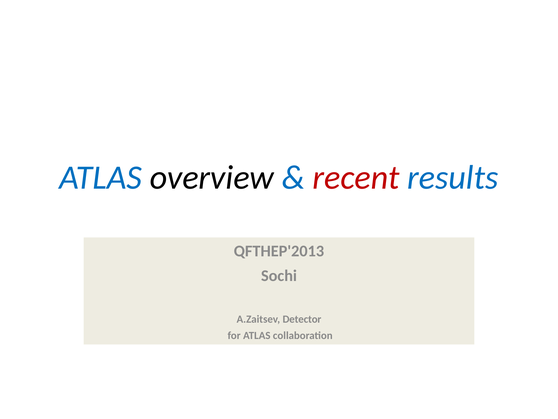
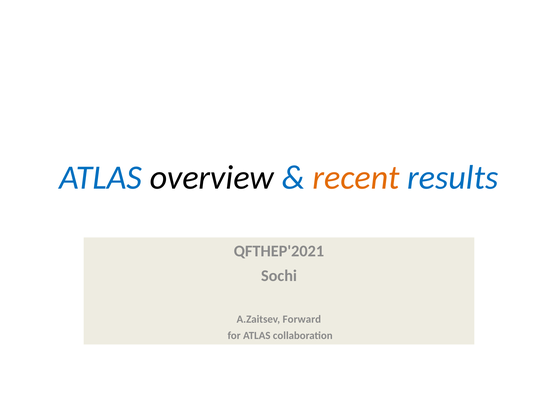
recent colour: red -> orange (356, 177)
QFTHEP'2013: QFTHEP'2013 -> QFTHEP'2021 (279, 251)
Detector: Detector -> Forward (302, 319)
